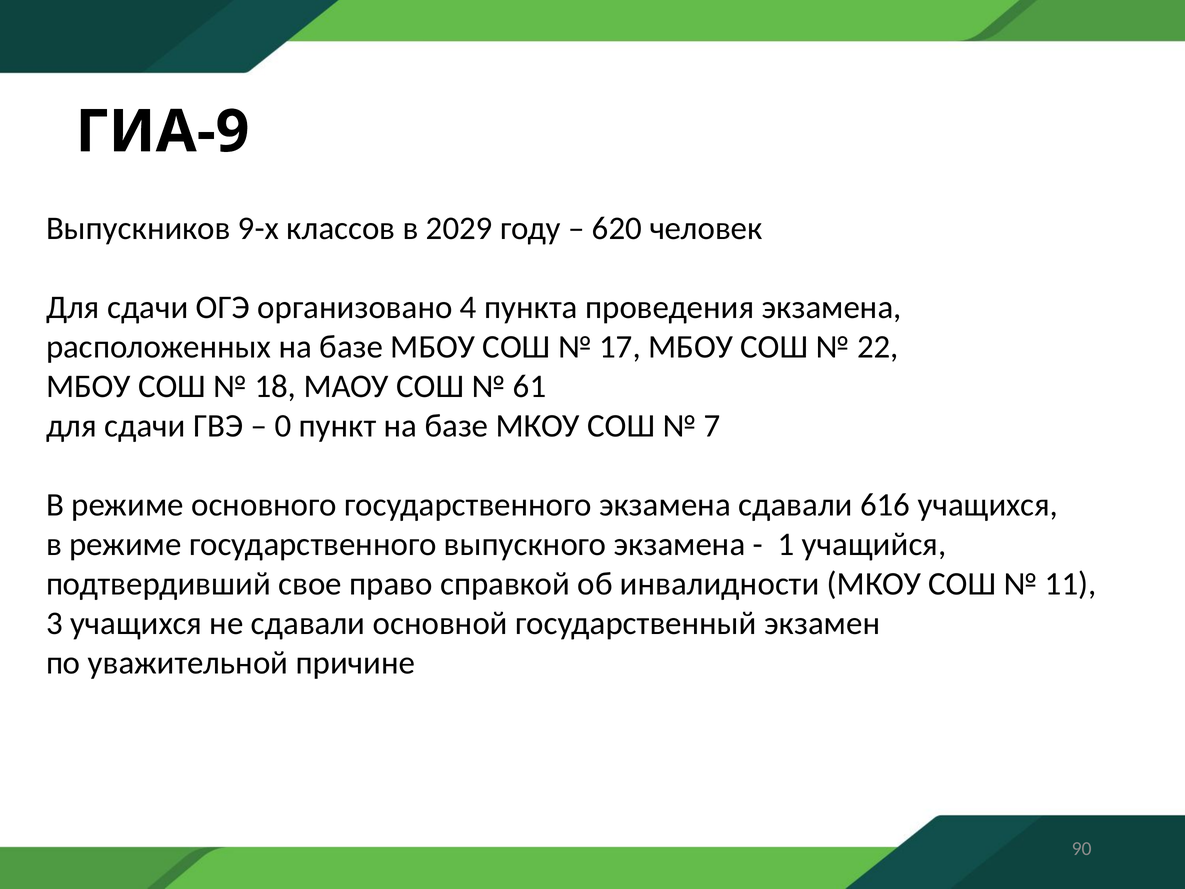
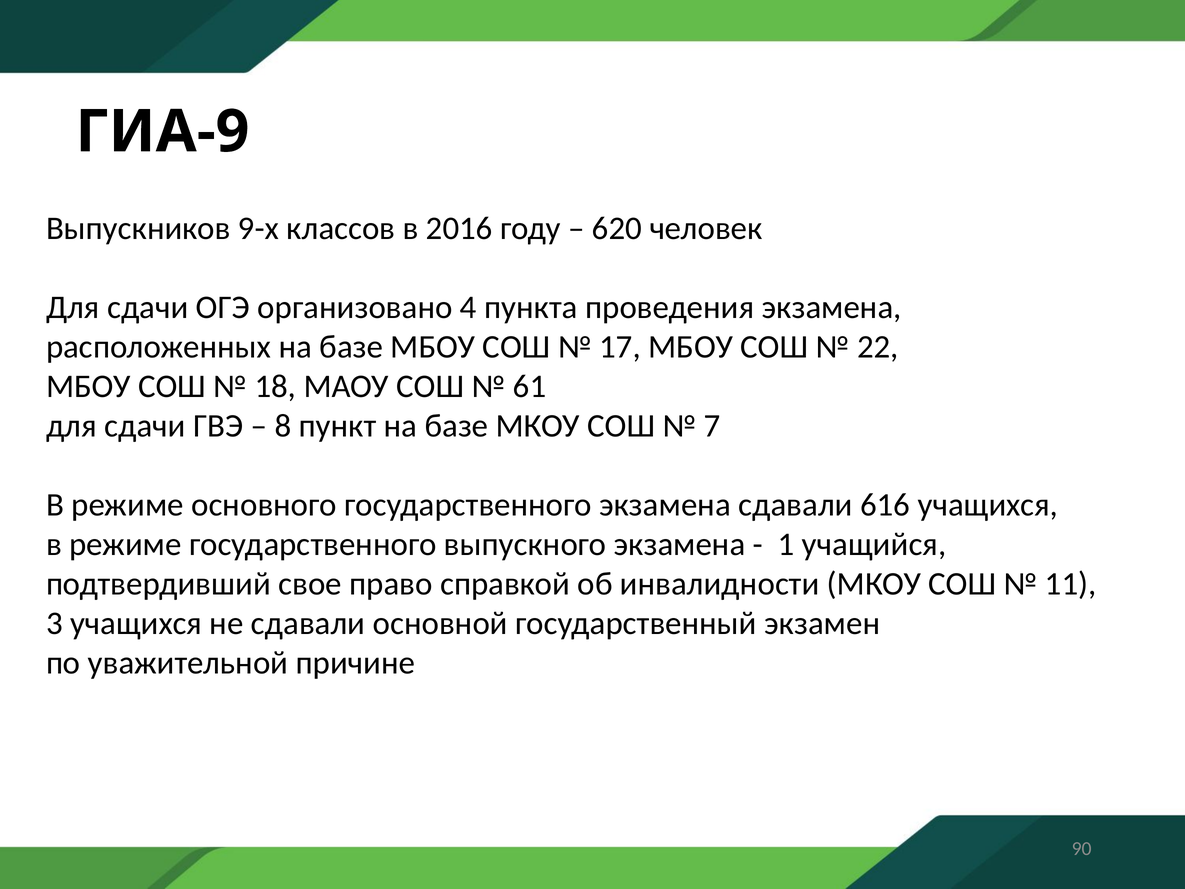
2029: 2029 -> 2016 (459, 228)
0: 0 -> 8 (283, 426)
